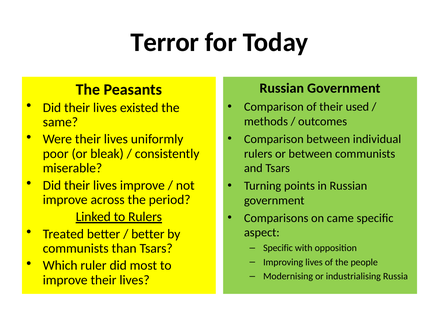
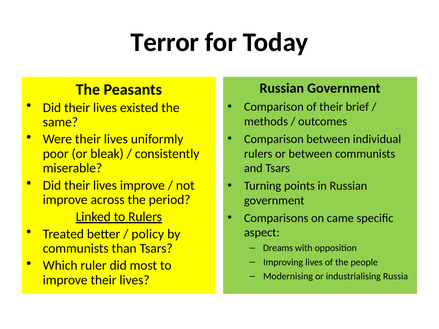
used: used -> brief (357, 107)
better: better -> policy (148, 234)
Specific: Specific -> Dreams (278, 248)
